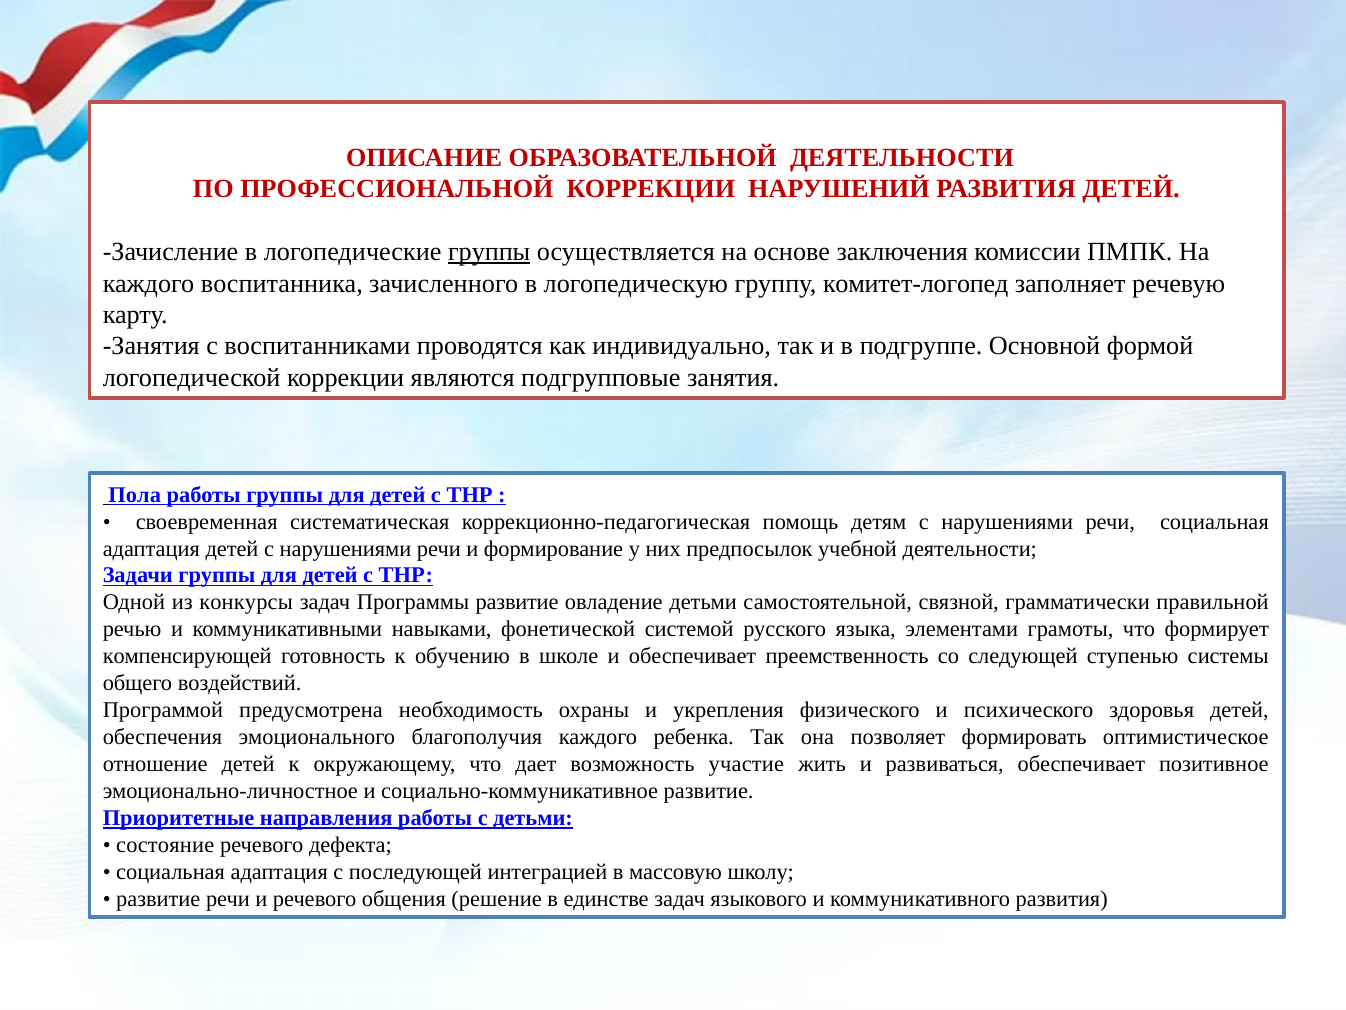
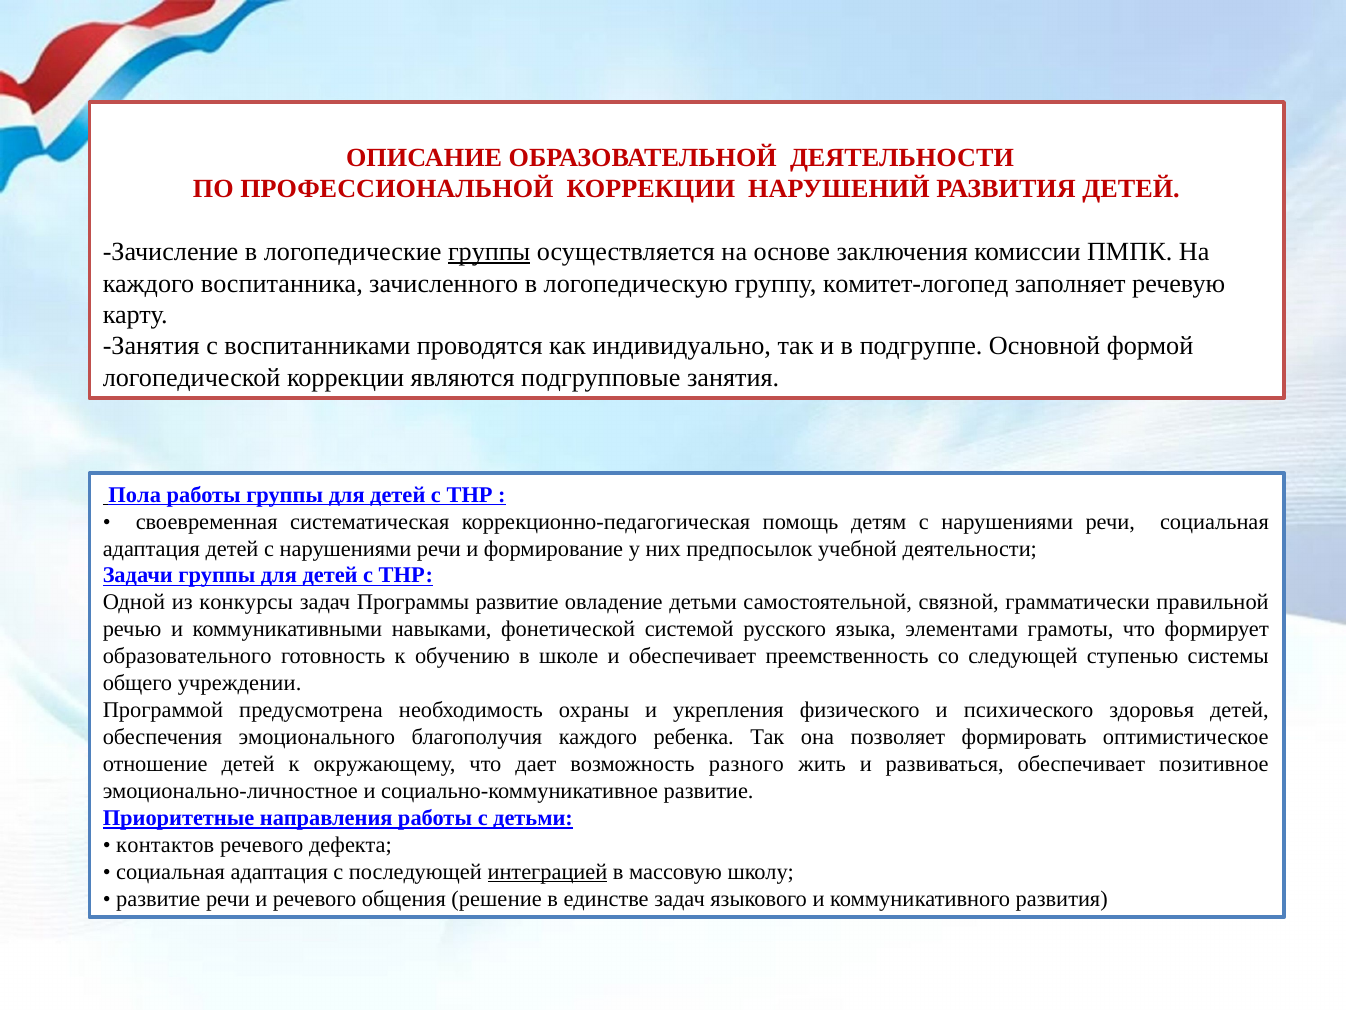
компенсирующей: компенсирующей -> образовательного (187, 656)
воздействий: воздействий -> учреждении (240, 683)
участие: участие -> разного (746, 764)
состояние: состояние -> контактов (165, 845)
интеграцией underline: none -> present (547, 871)
